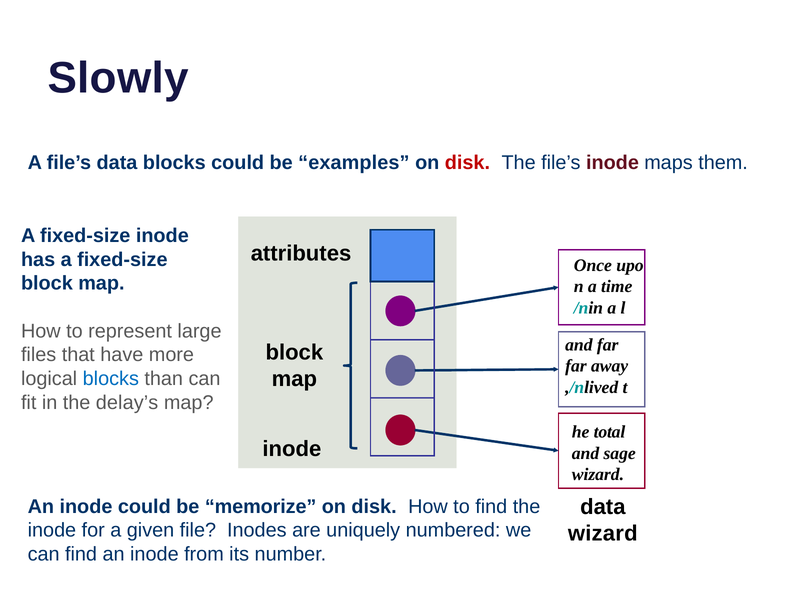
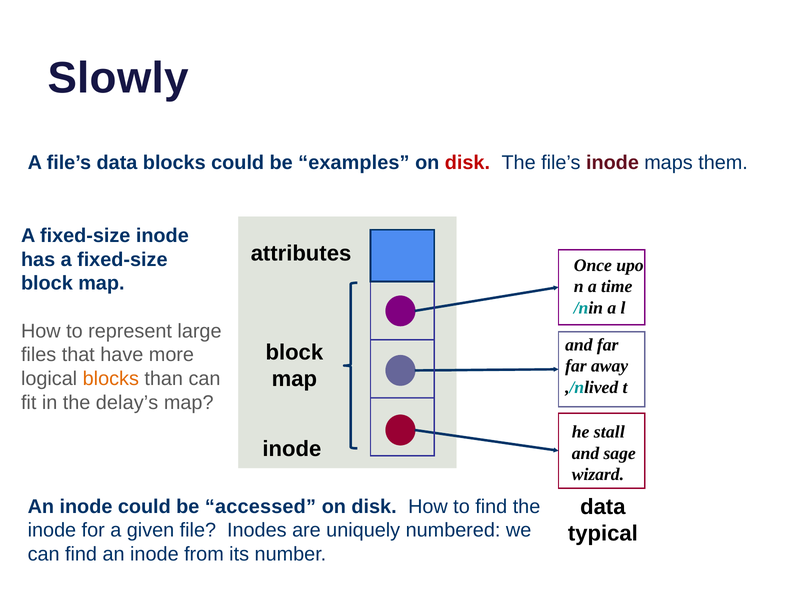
blocks colour: blue -> orange (111, 378)
total: total -> stall (609, 432)
memorize: memorize -> accessed (260, 506)
wizard: wizard -> typical (603, 533)
